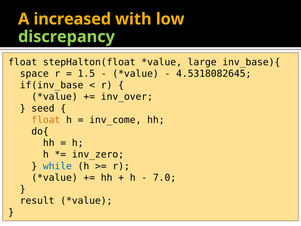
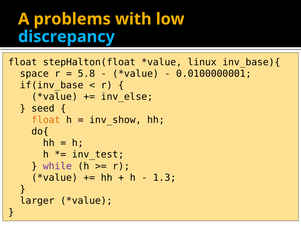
increased: increased -> problems (72, 19)
discrepancy colour: light green -> light blue (66, 37)
large: large -> linux (202, 62)
1.5: 1.5 -> 5.8 (86, 74)
4.5318082645: 4.5318082645 -> 0.0100000001 (214, 74)
inv_over: inv_over -> inv_else (127, 97)
inv_come: inv_come -> inv_show (115, 120)
inv_zero: inv_zero -> inv_test (98, 154)
while colour: blue -> purple (57, 166)
7.0: 7.0 -> 1.3 (165, 177)
result: result -> larger (37, 200)
